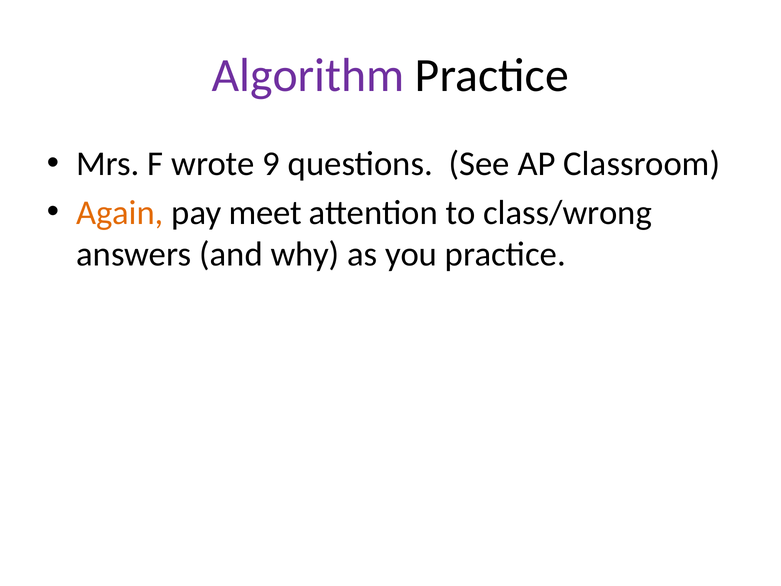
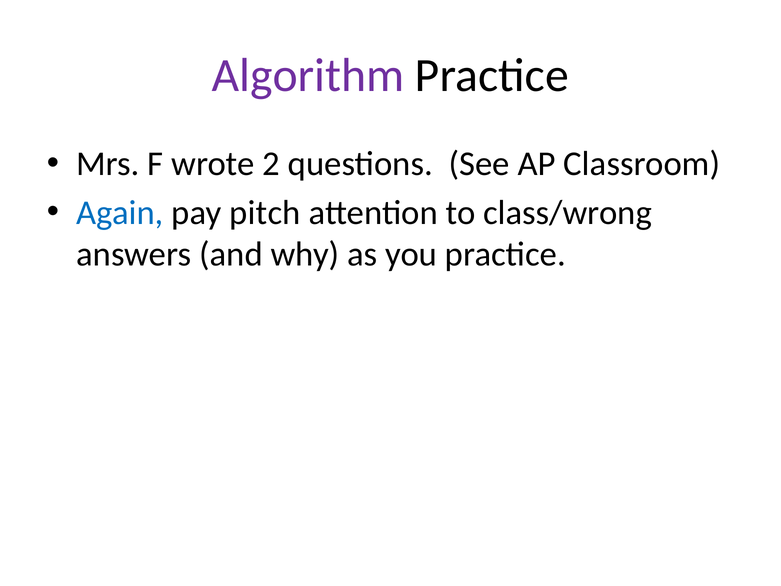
9: 9 -> 2 (271, 164)
Again colour: orange -> blue (120, 212)
meet: meet -> pitch (265, 212)
